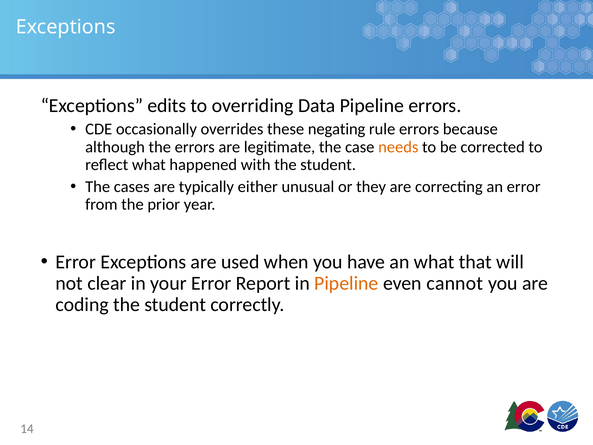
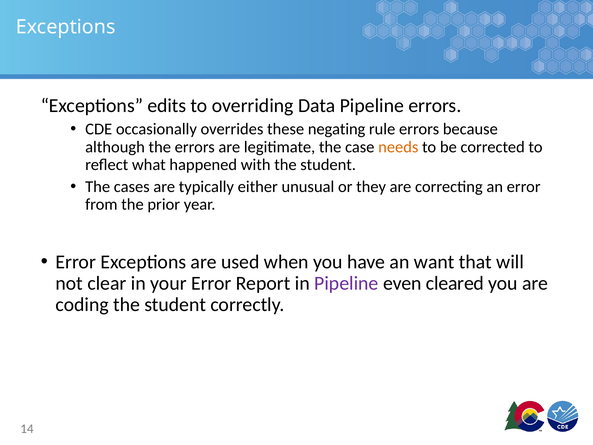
an what: what -> want (434, 262)
Pipeline colour: orange -> purple (346, 283)
cannot: cannot -> cleared (455, 283)
